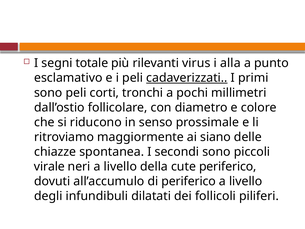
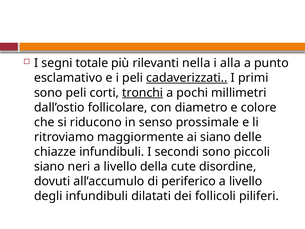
virus: virus -> nella (196, 63)
tronchi underline: none -> present (143, 93)
chiazze spontanea: spontanea -> infundibuli (112, 152)
virale: virale -> siano (49, 166)
cute periferico: periferico -> disordine (228, 166)
